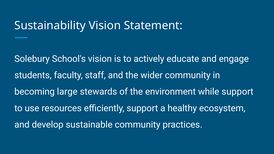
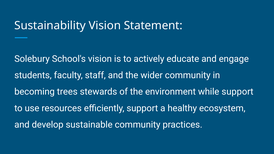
large: large -> trees (67, 92)
